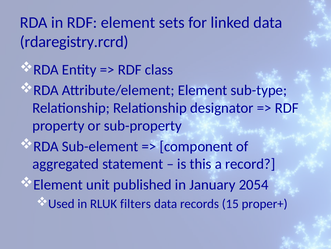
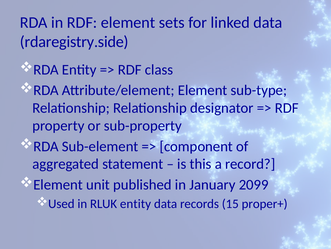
rdaregistry.rcrd: rdaregistry.rcrd -> rdaregistry.side (74, 42)
2054: 2054 -> 2099 (254, 184)
RLUK filters: filters -> entity (136, 203)
